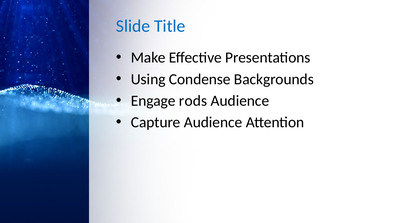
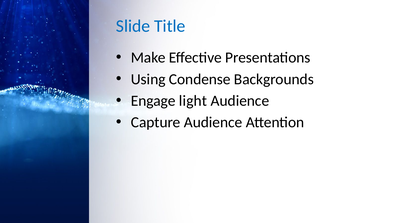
rods: rods -> light (193, 101)
